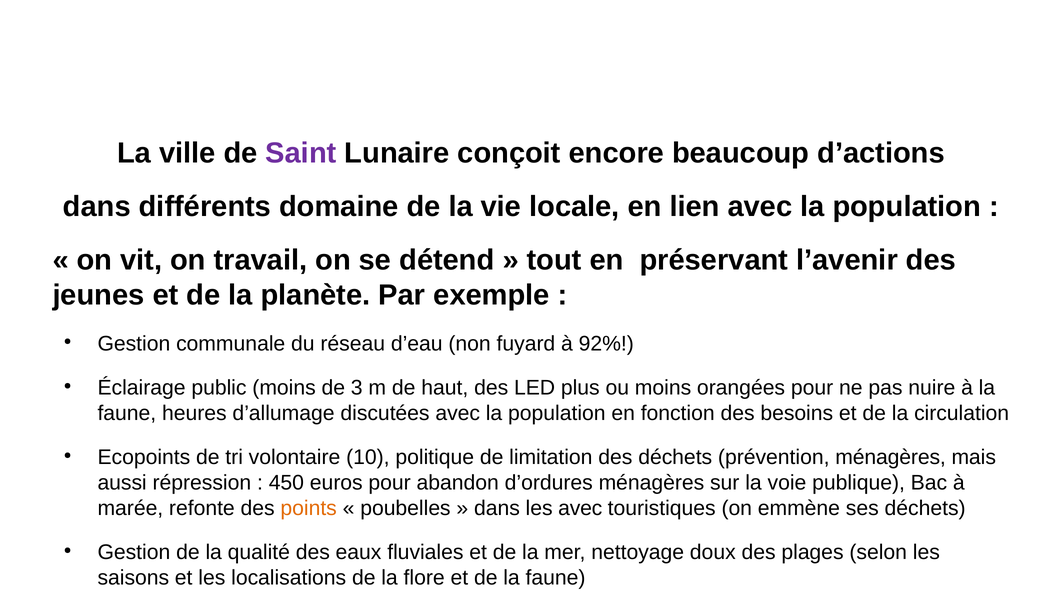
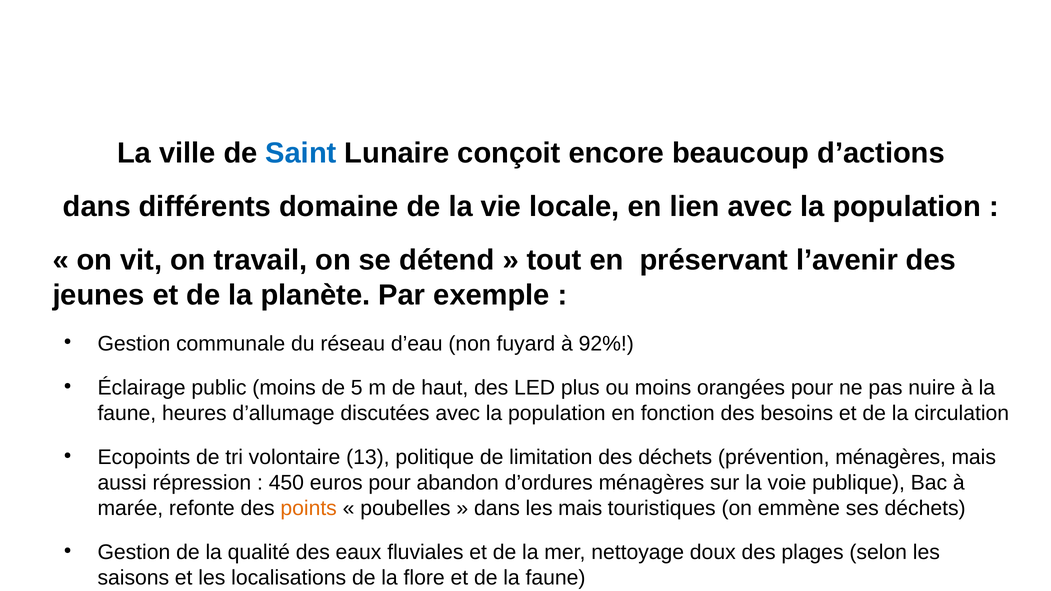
Saint colour: purple -> blue (301, 153)
3: 3 -> 5 (357, 388)
10: 10 -> 13 (368, 457)
les avec: avec -> mais (580, 508)
